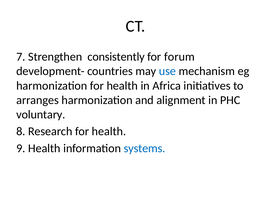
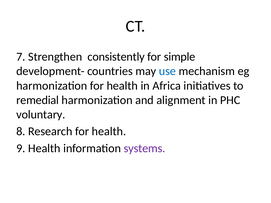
forum: forum -> simple (180, 57)
arranges: arranges -> remedial (38, 100)
systems colour: blue -> purple (145, 148)
